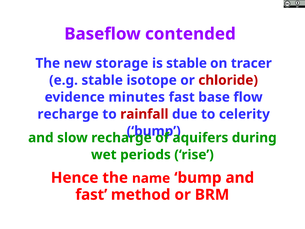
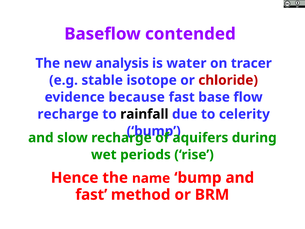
storage: storage -> analysis (122, 63)
is stable: stable -> water (186, 63)
minutes: minutes -> because (137, 97)
rainfall colour: red -> black (144, 114)
